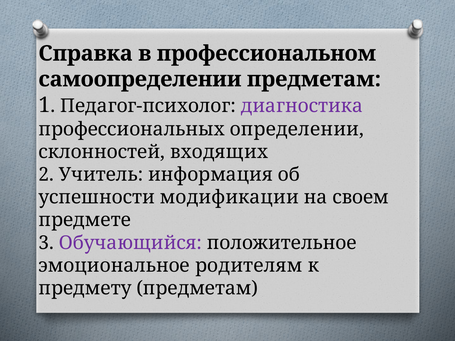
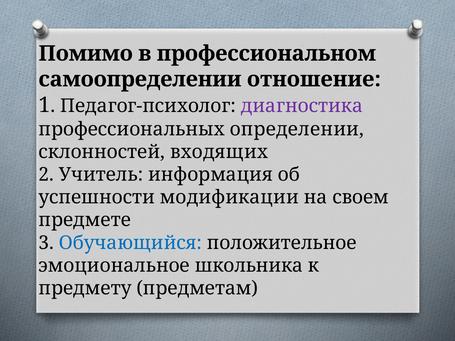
Справка: Справка -> Помимо (86, 54)
самоопределении предметам: предметам -> отношение (314, 79)
Обучающийся colour: purple -> blue (130, 243)
родителям: родителям -> школьника (249, 266)
